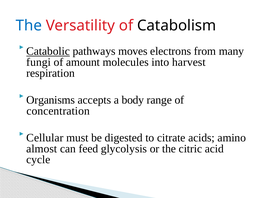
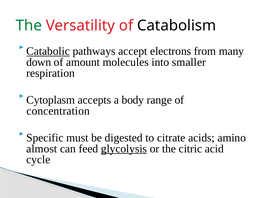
The colour: blue -> green (29, 25)
moves: moves -> accept (133, 51)
fungi: fungi -> down (39, 62)
harvest: harvest -> smaller (189, 62)
Organisms: Organisms -> Cytoplasm (51, 100)
Cellular: Cellular -> Specific (45, 138)
glycolysis underline: none -> present (124, 149)
